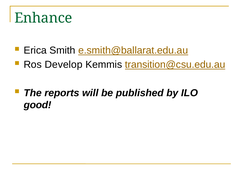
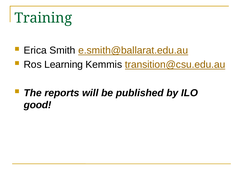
Enhance: Enhance -> Training (43, 18)
Develop: Develop -> Learning (64, 65)
